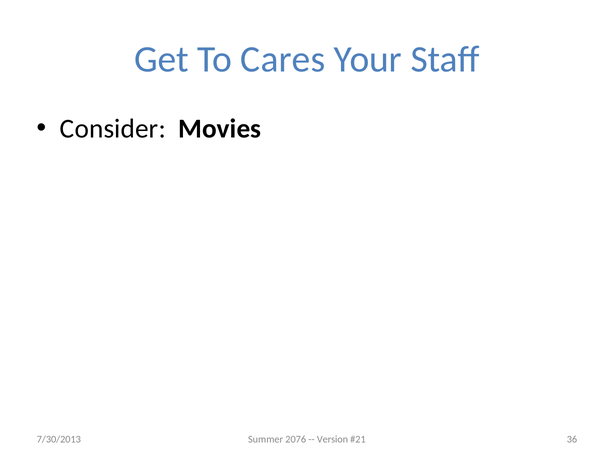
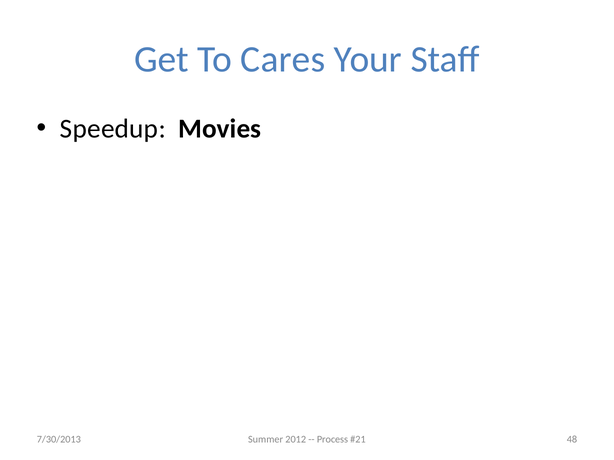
Consider: Consider -> Speedup (113, 129)
2076: 2076 -> 2012 (296, 440)
Version: Version -> Process (332, 440)
36: 36 -> 48 (572, 440)
